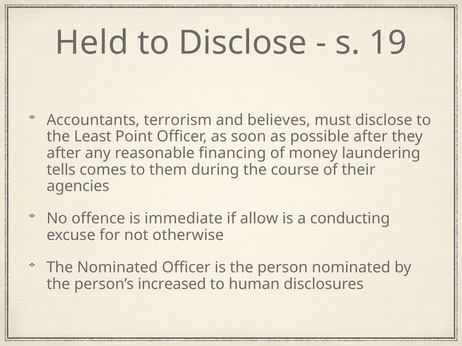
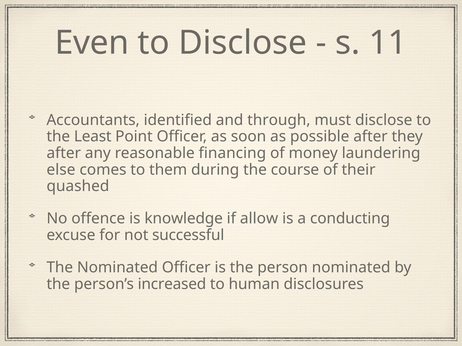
Held: Held -> Even (92, 43)
19: 19 -> 11 (388, 43)
terrorism: terrorism -> identified (178, 120)
believes: believes -> through (279, 120)
tells: tells -> else (61, 170)
agencies: agencies -> quashed (78, 186)
immediate: immediate -> knowledge (184, 219)
otherwise: otherwise -> successful (188, 235)
